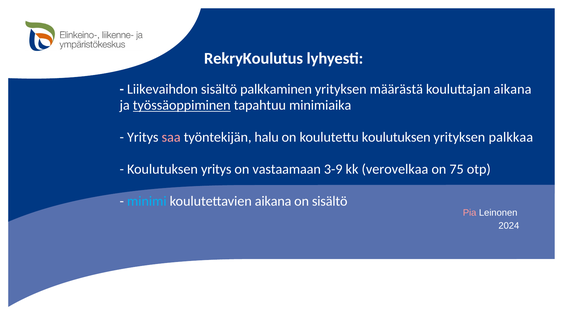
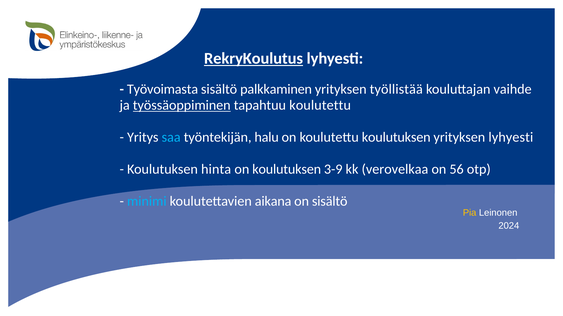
RekryKoulutus underline: none -> present (254, 59)
Liikevaihdon: Liikevaihdon -> Työvoimasta (162, 89)
määrästä: määrästä -> työllistää (396, 89)
kouluttajan aikana: aikana -> vaihde (513, 89)
tapahtuu minimiaika: minimiaika -> koulutettu (320, 105)
saa colour: pink -> light blue (171, 138)
yrityksen palkkaa: palkkaa -> lyhyesti (511, 138)
Koulutuksen yritys: yritys -> hinta (216, 170)
on vastaamaan: vastaamaan -> koulutuksen (287, 170)
75: 75 -> 56 (457, 170)
Pia colour: pink -> yellow (470, 213)
